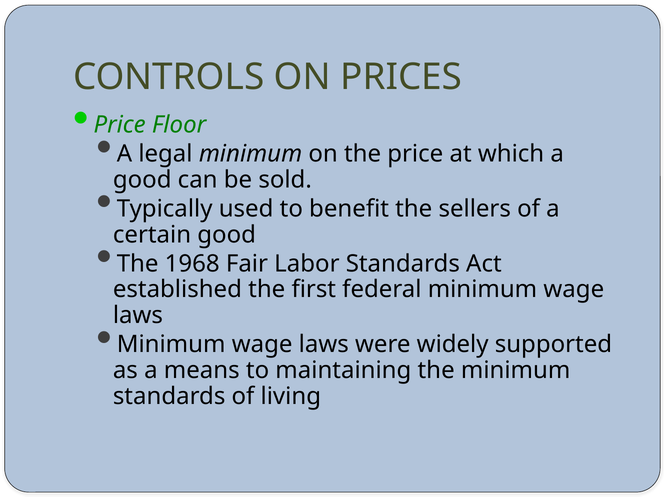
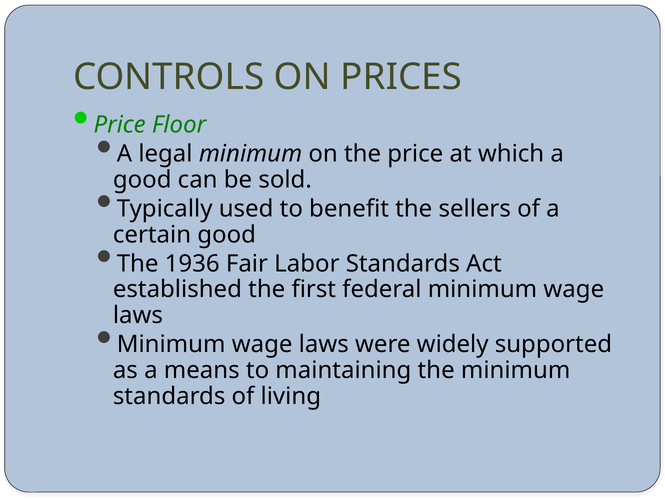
1968: 1968 -> 1936 (192, 263)
